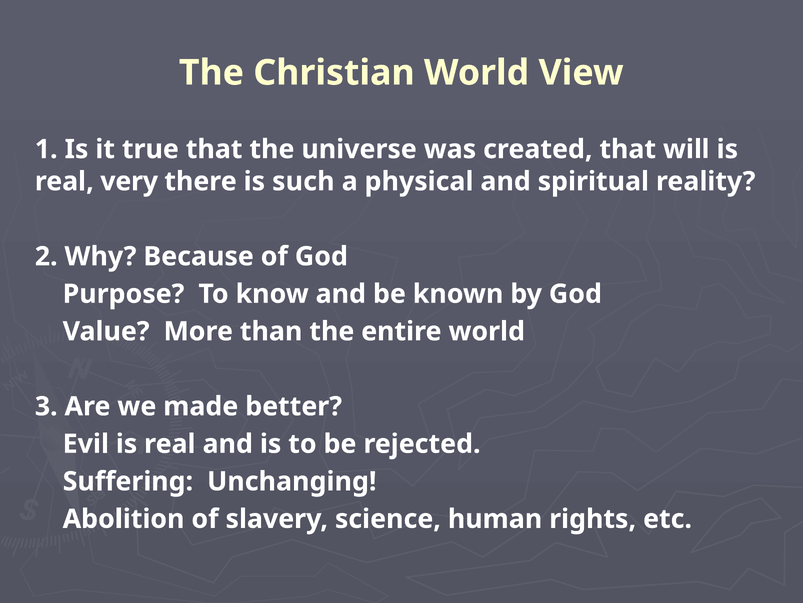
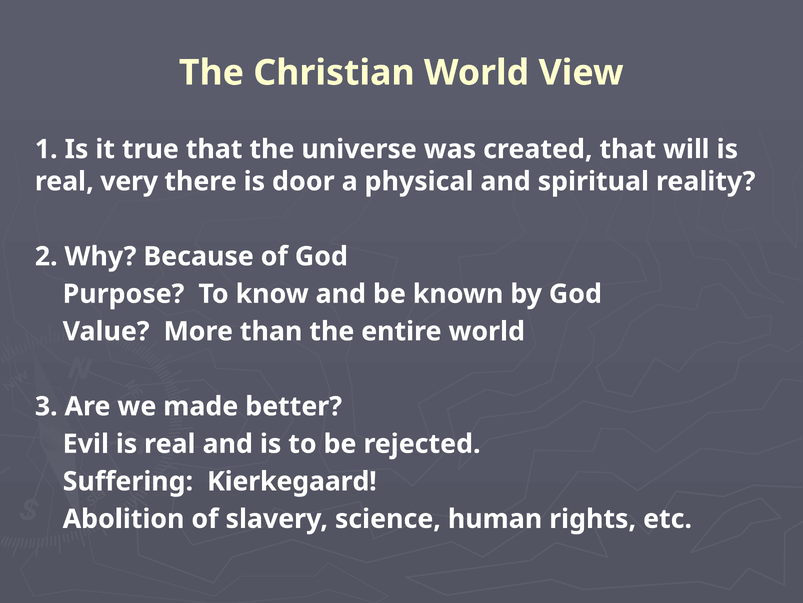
such: such -> door (303, 181)
Unchanging: Unchanging -> Kierkegaard (292, 481)
